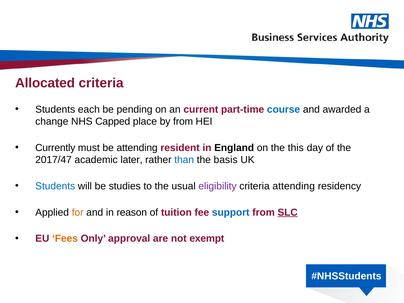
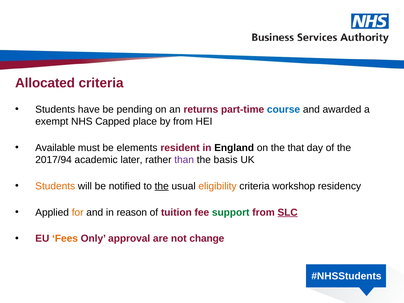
each: each -> have (89, 109)
current: current -> returns (201, 109)
change: change -> exempt (52, 121)
Currently: Currently -> Available (55, 148)
be attending: attending -> elements (137, 148)
this: this -> that (296, 148)
2017/47: 2017/47 -> 2017/94 (54, 160)
than colour: blue -> purple (184, 160)
Students colour: blue -> orange (55, 186)
studies: studies -> notified (125, 186)
the underline: none -> present (162, 186)
eligibility colour: purple -> orange (218, 186)
criteria attending: attending -> workshop (294, 186)
support colour: blue -> green (231, 212)
exempt: exempt -> change (207, 239)
